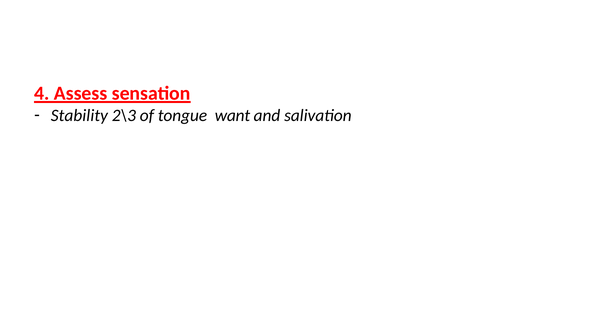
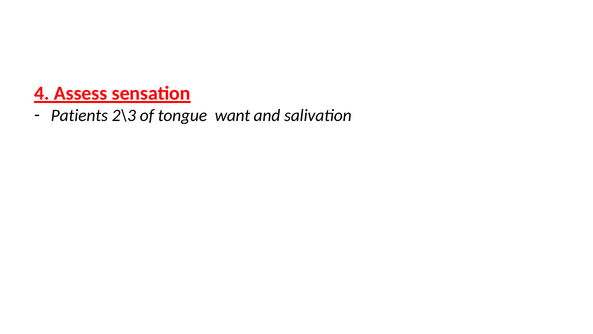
Stability: Stability -> Patients (79, 115)
